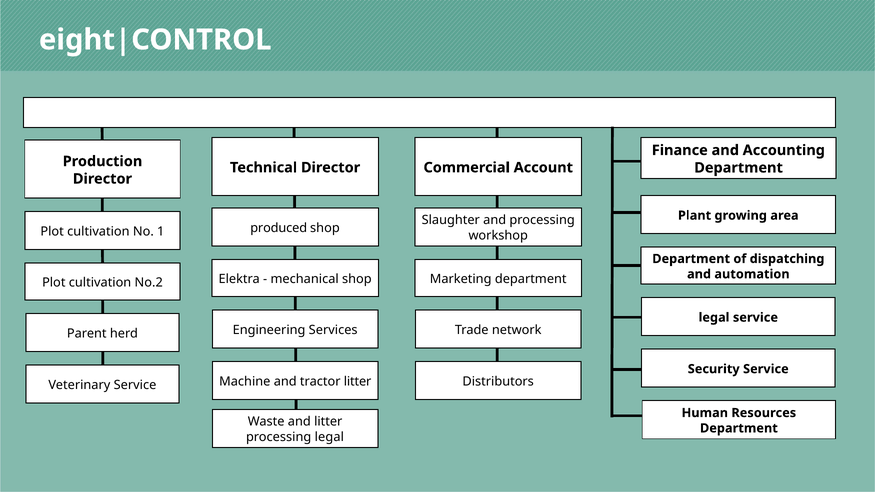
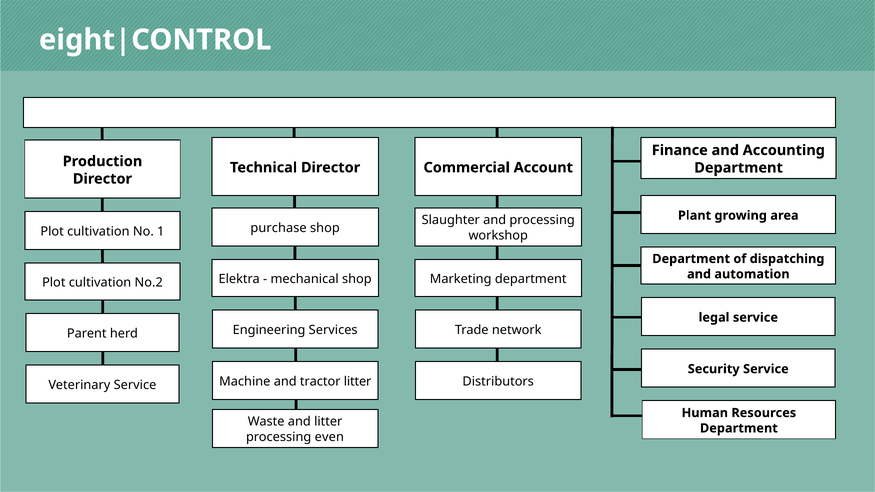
produced: produced -> purchase (279, 228)
processing legal: legal -> even (329, 437)
